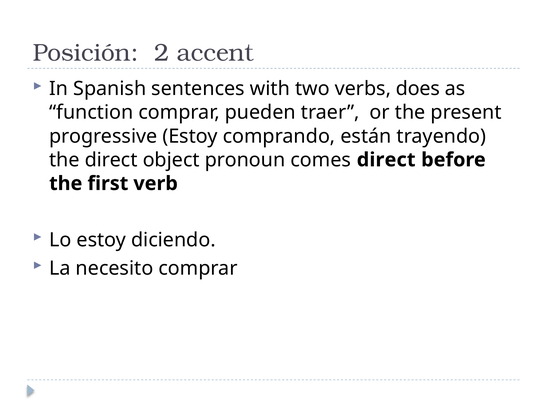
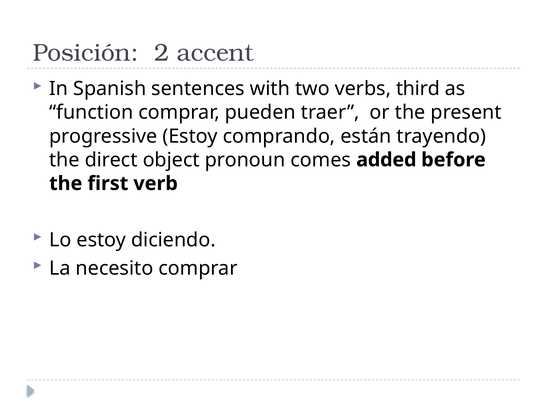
does: does -> third (418, 89)
comes direct: direct -> added (386, 160)
